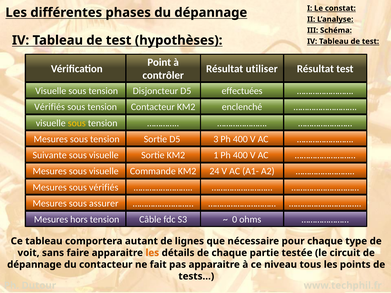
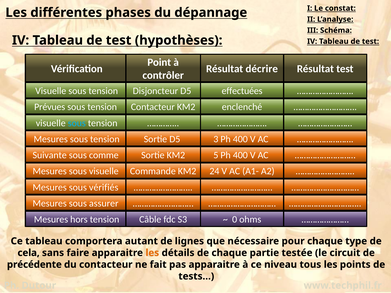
utiliser: utiliser -> décrire (262, 69)
Vérifiés: Vérifiés -> Prévues (50, 107)
sous colour: yellow -> light blue (77, 123)
visuelle: visuelle -> comme (104, 155)
1: 1 -> 5 (216, 155)
voit: voit -> cela (29, 253)
dépannage: dépannage -> précédente (34, 265)
